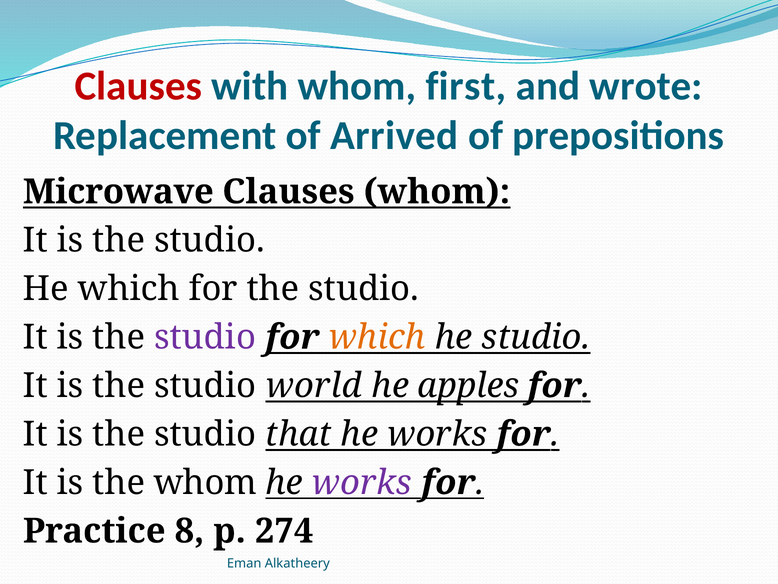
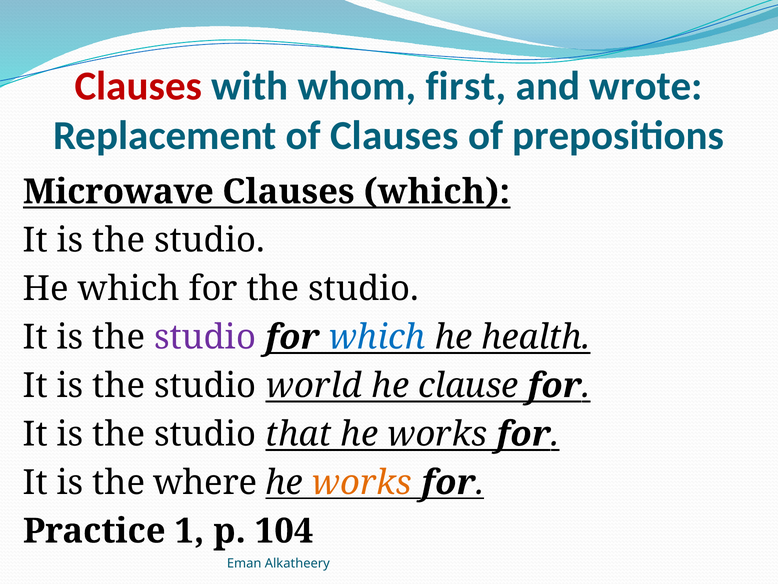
of Arrived: Arrived -> Clauses (394, 135)
Clauses whom: whom -> which (437, 192)
which colour: orange -> blue (377, 337)
he studio: studio -> health (536, 337)
apples: apples -> clause (468, 385)
the whom: whom -> where (205, 482)
works colour: purple -> orange (362, 482)
8: 8 -> 1 (189, 531)
274: 274 -> 104 (284, 531)
